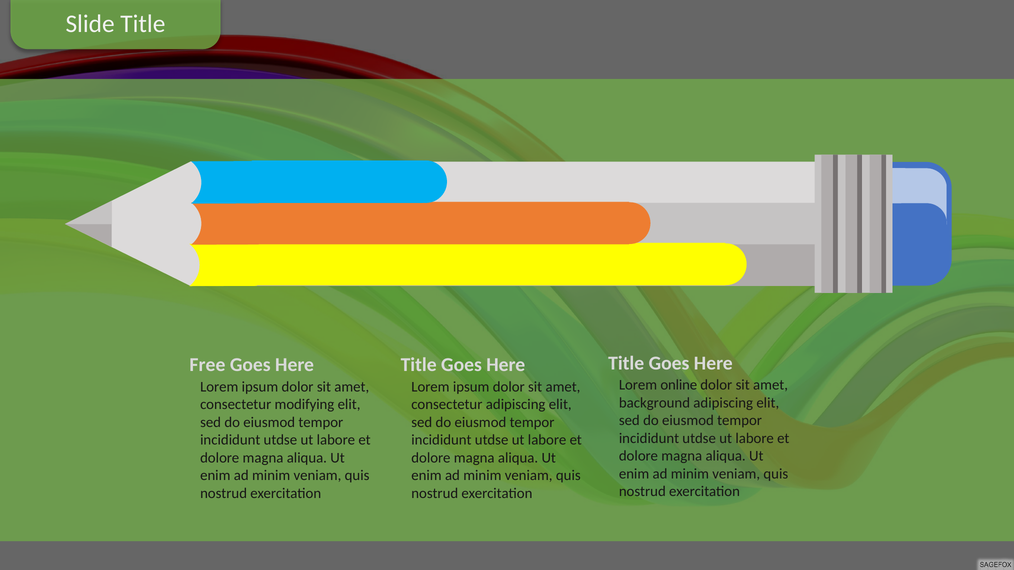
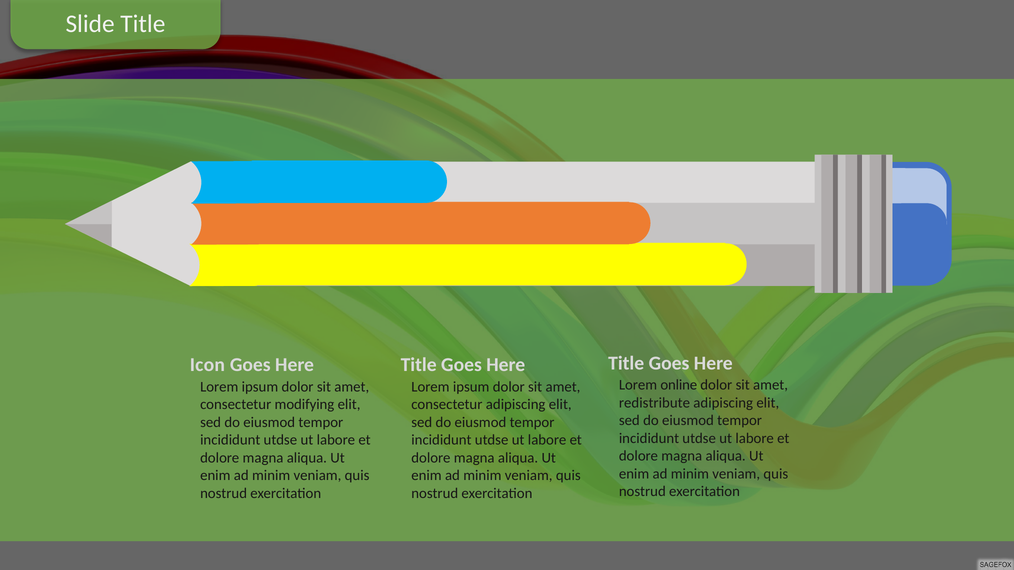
Free: Free -> Icon (207, 365)
background: background -> redistribute (654, 403)
